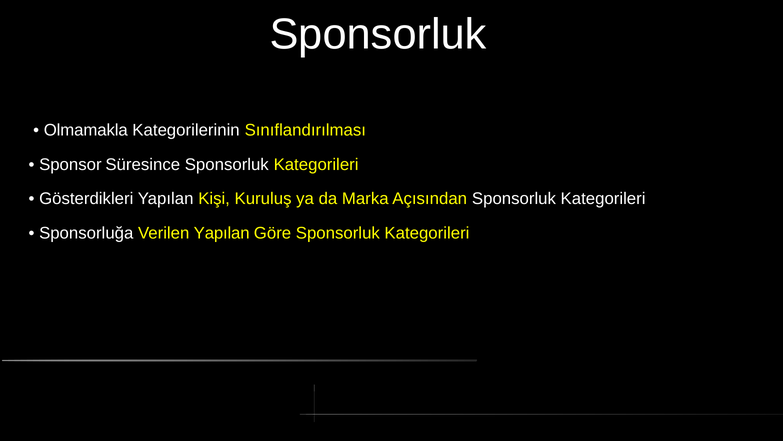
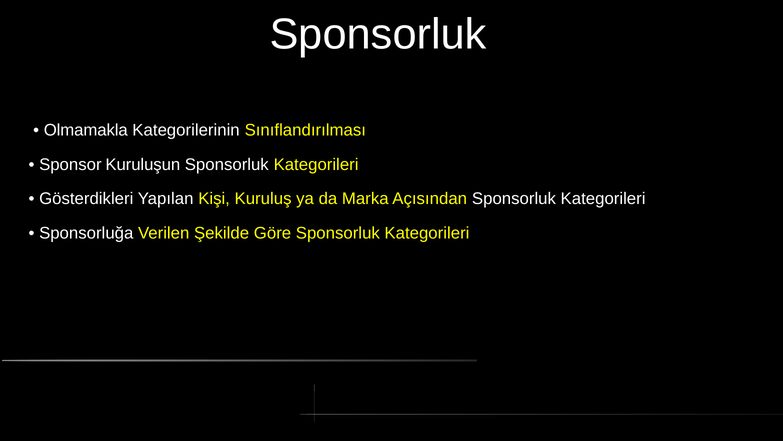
Süresince: Süresince -> Kuruluşun (143, 164)
Verilen Yapılan: Yapılan -> Şekilde (222, 233)
